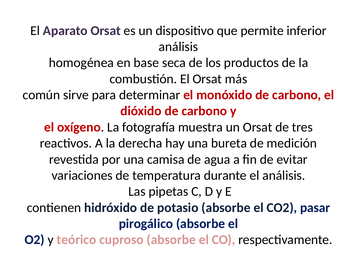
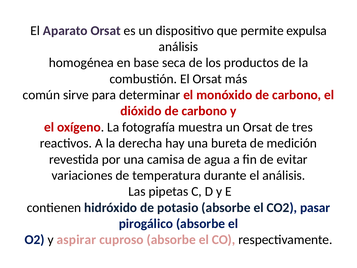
inferior: inferior -> expulsa (307, 31)
teórico: teórico -> aspirar (76, 240)
